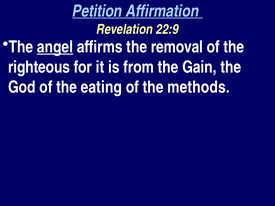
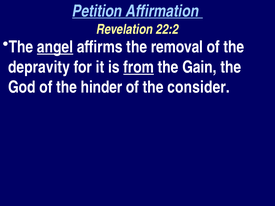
22:9: 22:9 -> 22:2 (167, 29)
righteous: righteous -> depravity (39, 67)
from underline: none -> present (139, 67)
eating: eating -> hinder (102, 87)
methods: methods -> consider (199, 87)
